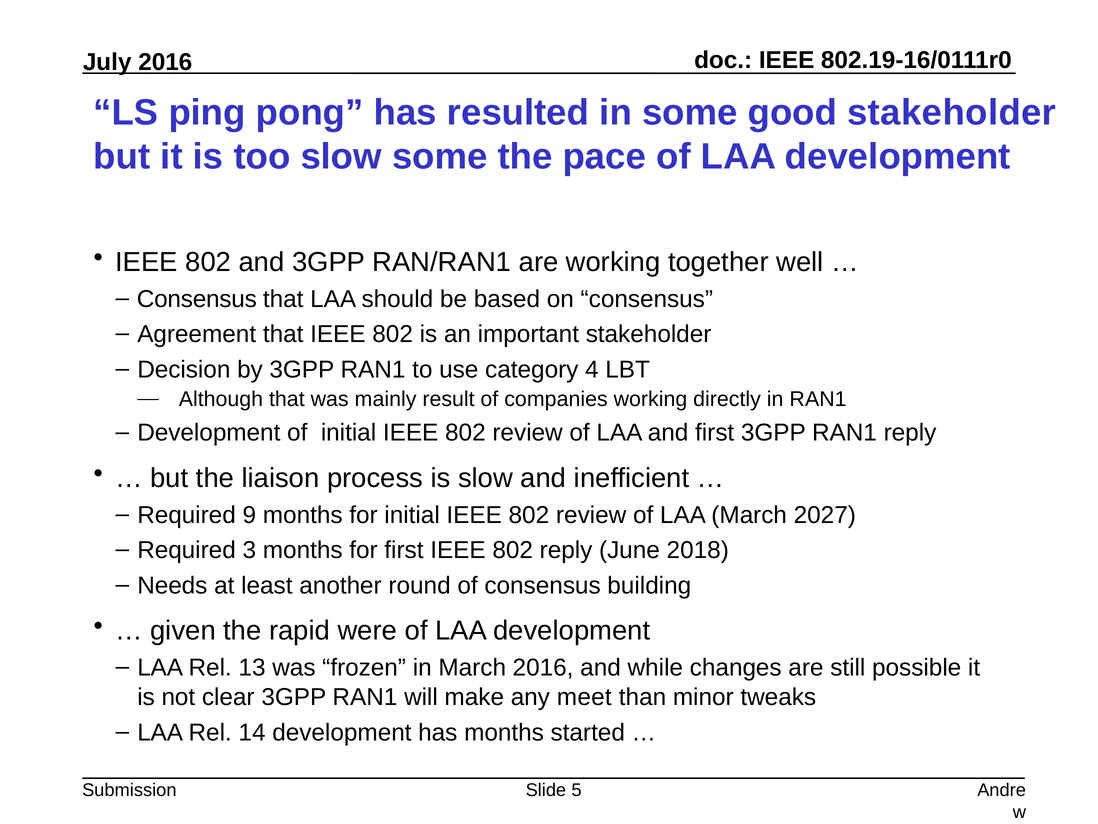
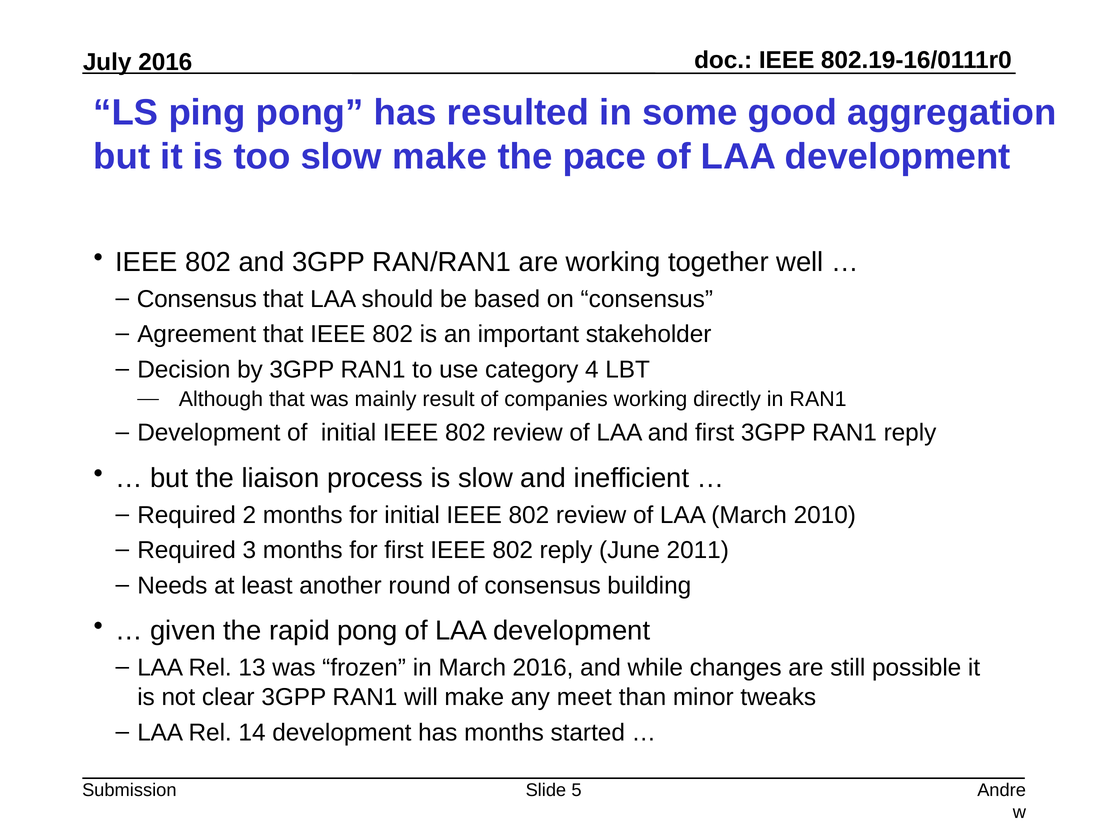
good stakeholder: stakeholder -> aggregation (952, 112)
slow some: some -> make (440, 156)
9: 9 -> 2 (249, 515)
2027: 2027 -> 2010 (825, 515)
2018: 2018 -> 2011 (698, 550)
rapid were: were -> pong (368, 630)
